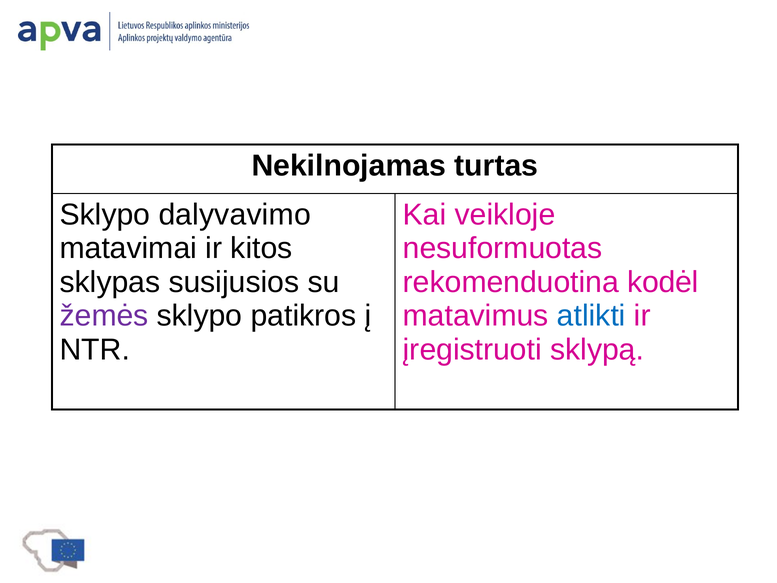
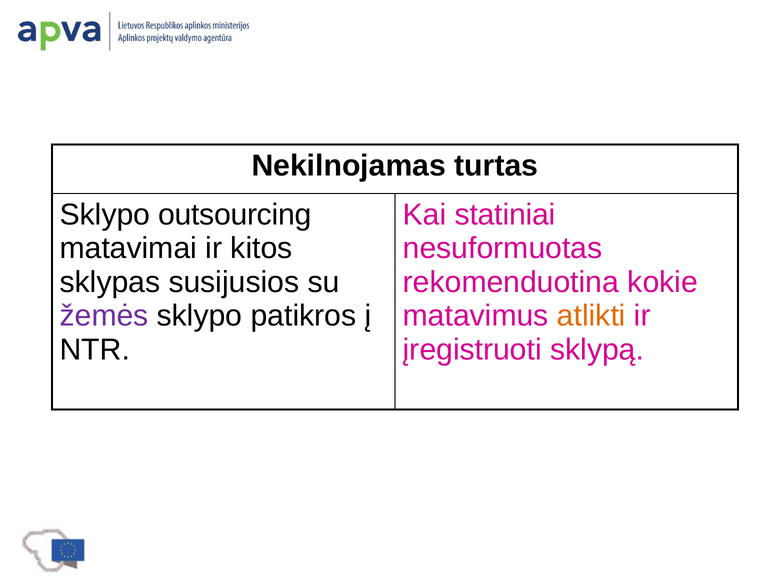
dalyvavimo: dalyvavimo -> outsourcing (235, 215)
veikloje: veikloje -> statiniai (505, 215)
kodėl: kodėl -> kokie (663, 282)
atlikti colour: blue -> orange (591, 316)
